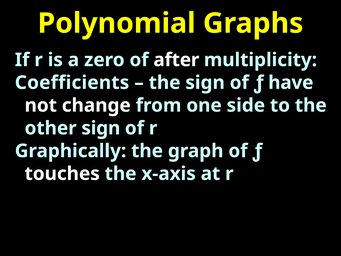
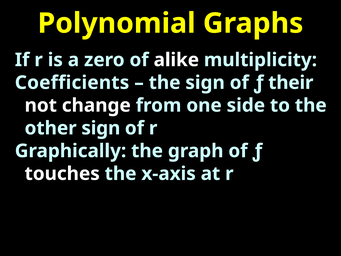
after: after -> alike (176, 60)
have: have -> their (291, 83)
